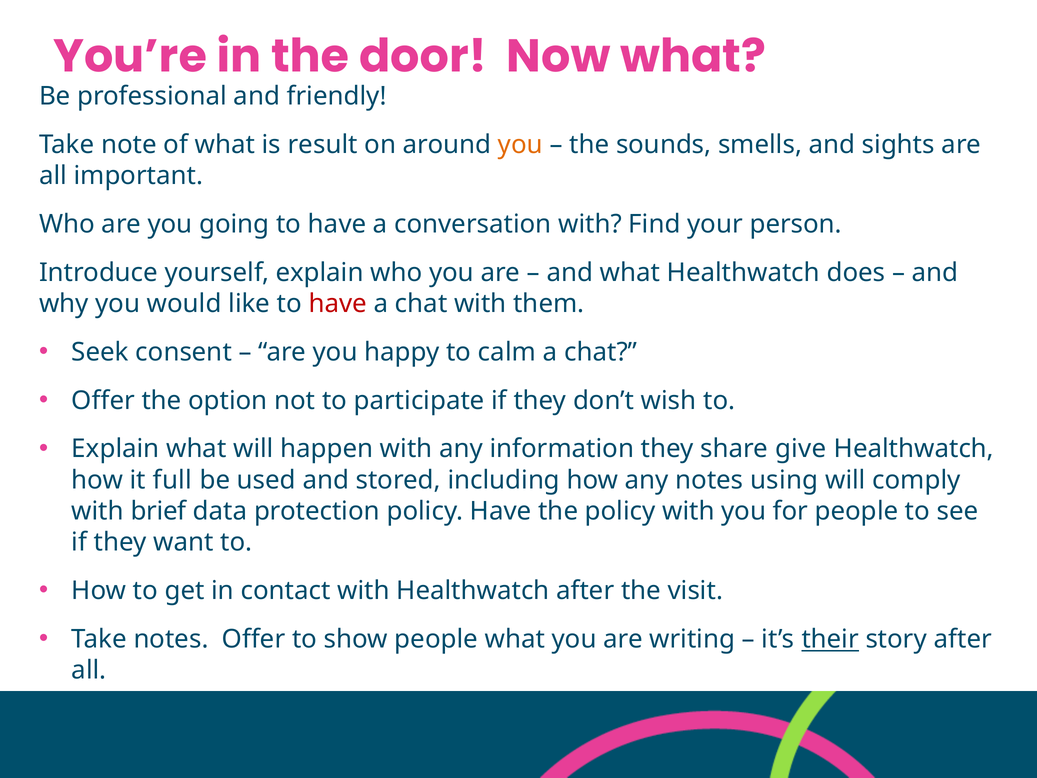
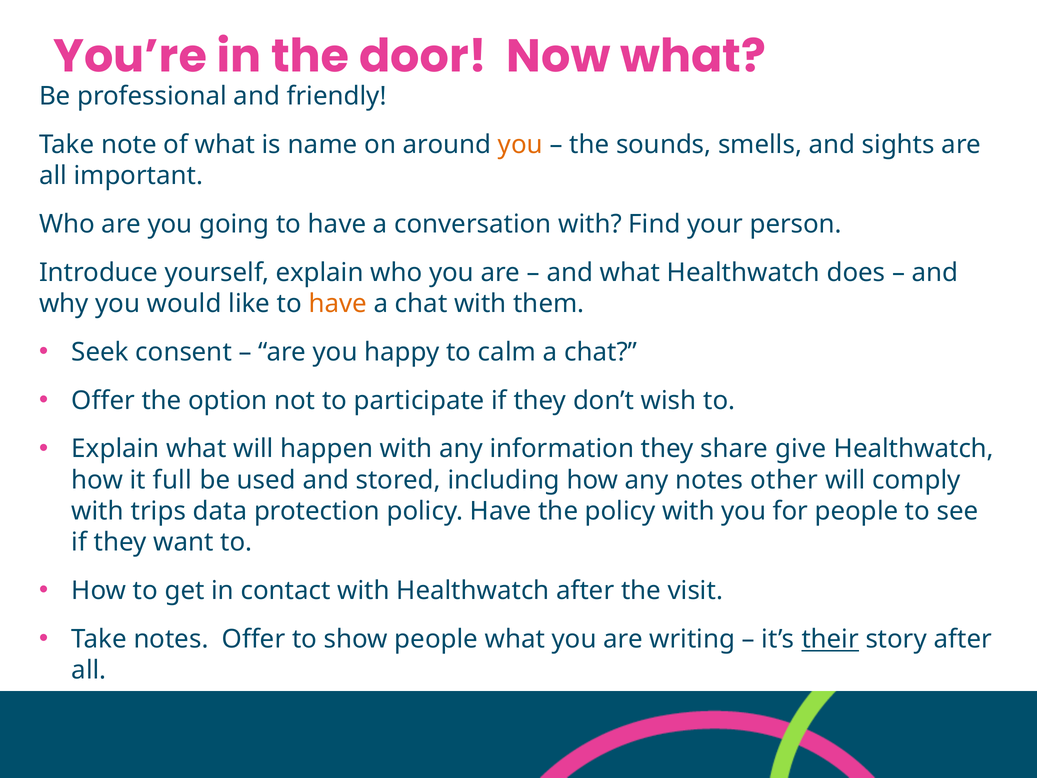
result: result -> name (323, 145)
have colour: red -> orange (338, 304)
using: using -> other (784, 480)
brief: brief -> trips (158, 511)
